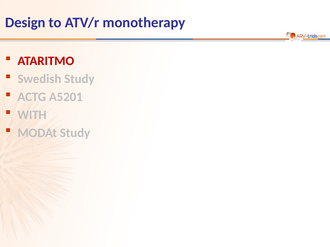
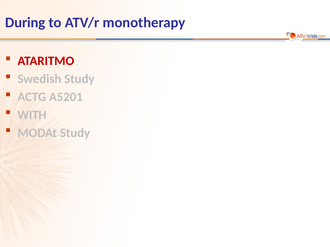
Design: Design -> During (25, 23)
